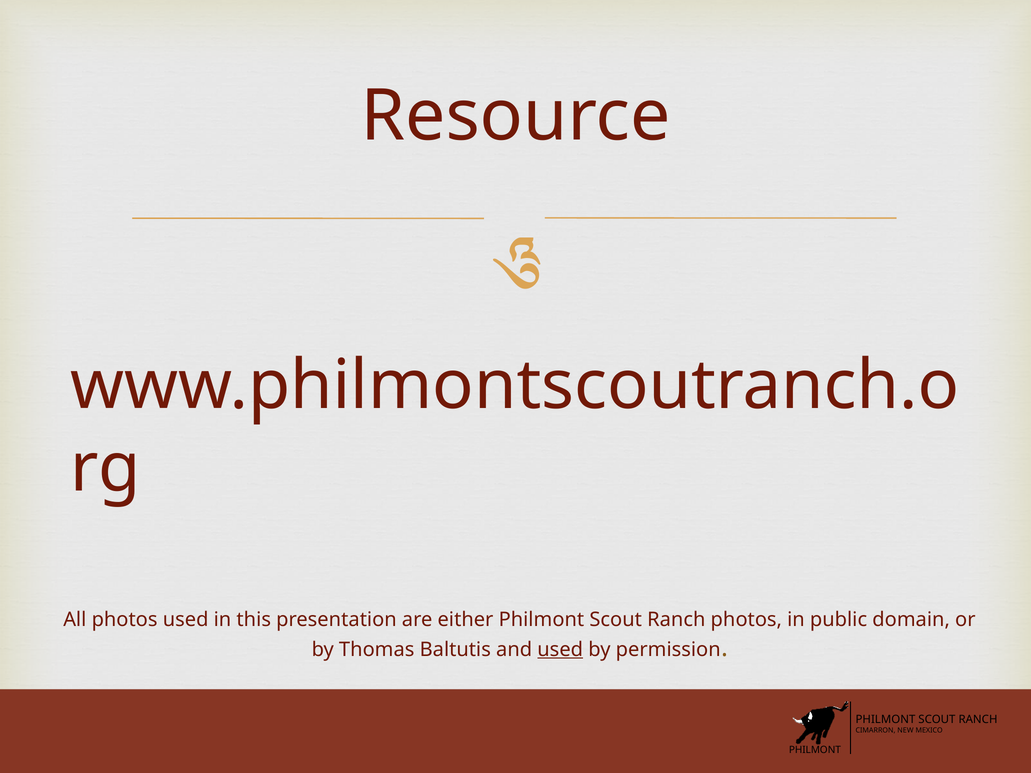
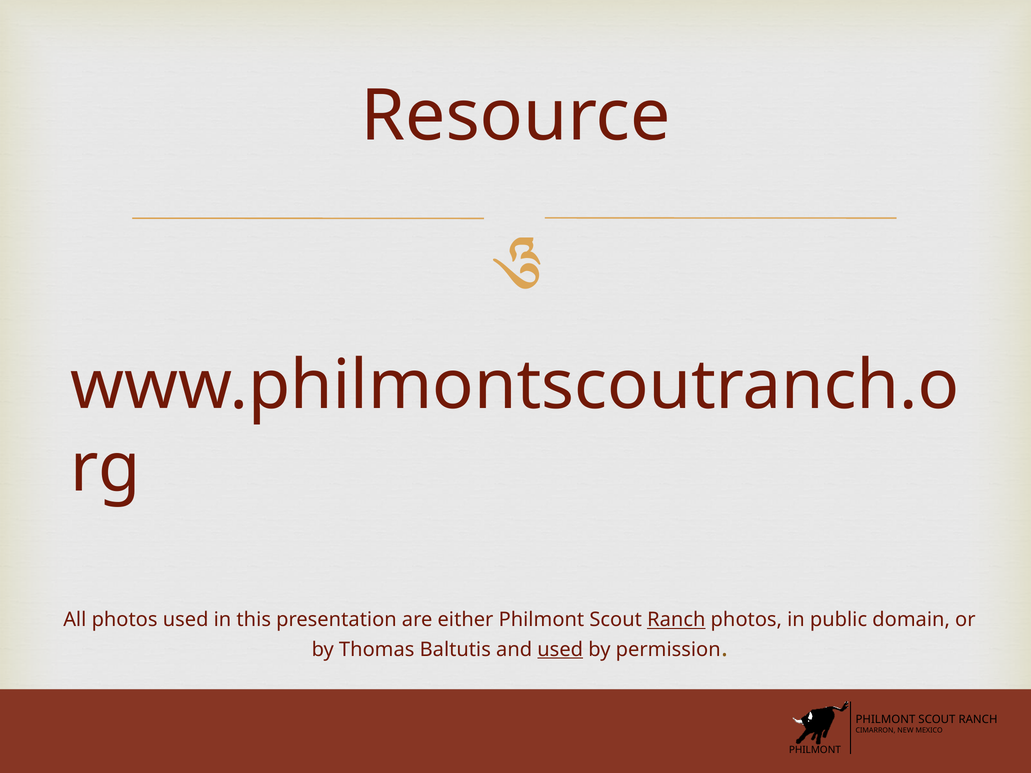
Ranch underline: none -> present (676, 620)
